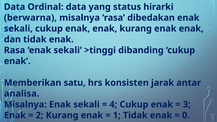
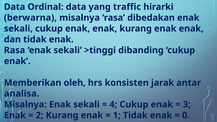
status: status -> traffic (127, 7)
satu: satu -> oleh (75, 83)
